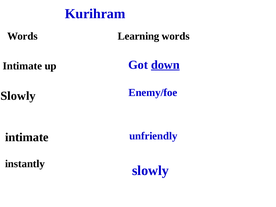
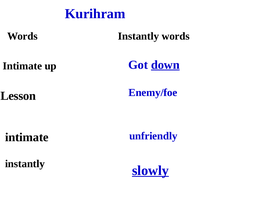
Words Learning: Learning -> Instantly (138, 36)
Slowly: Slowly -> Lesson (18, 96)
slowly underline: none -> present (150, 170)
